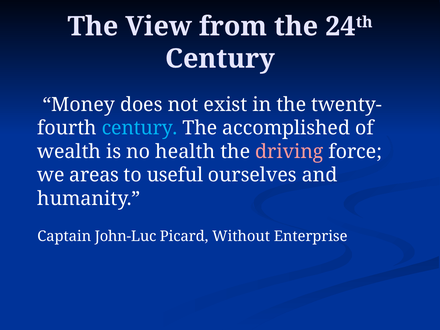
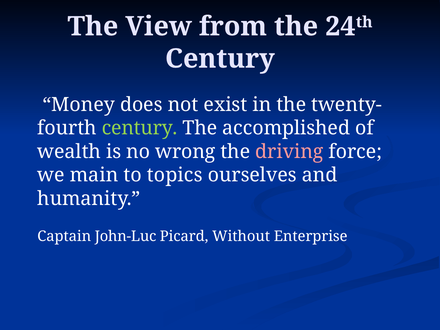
century colour: light blue -> light green (140, 128)
health: health -> wrong (185, 152)
areas: areas -> main (94, 175)
useful: useful -> topics (175, 175)
